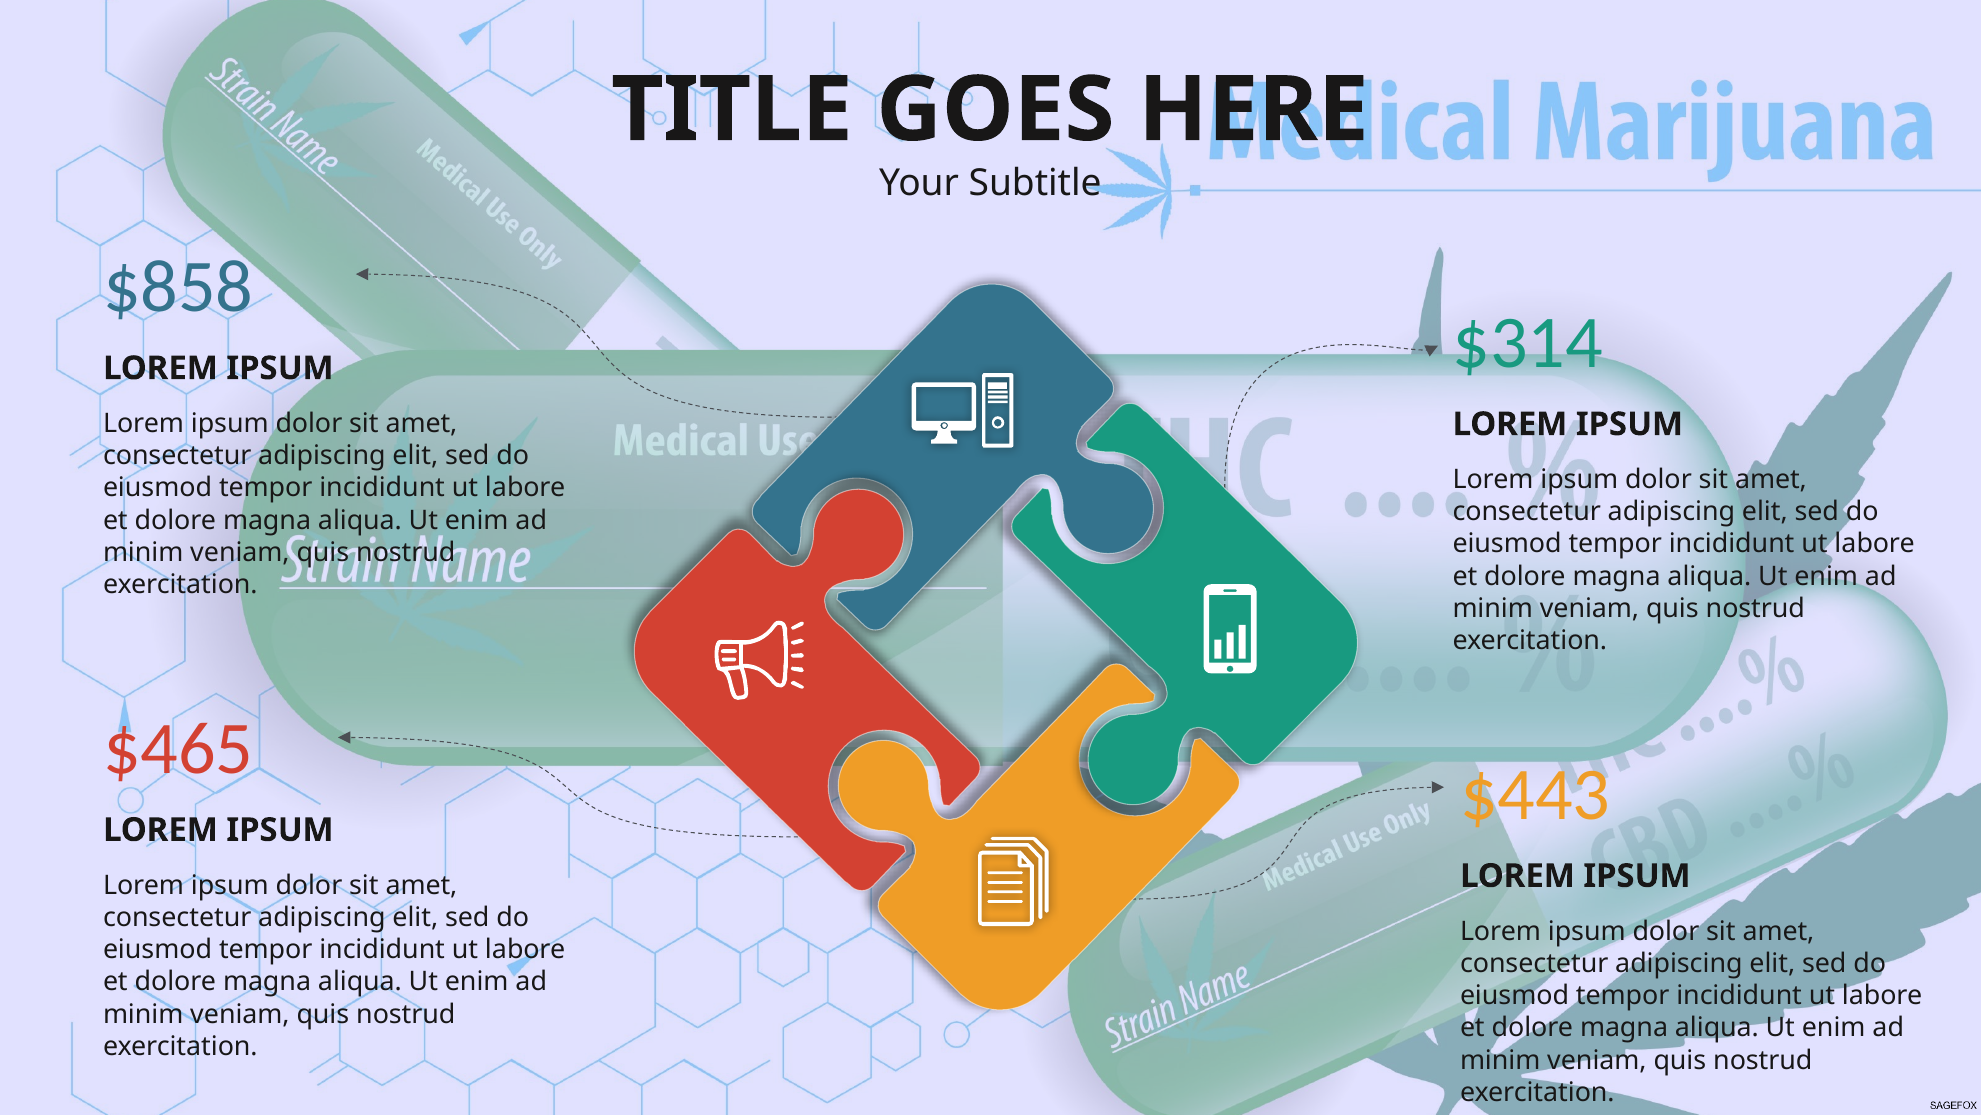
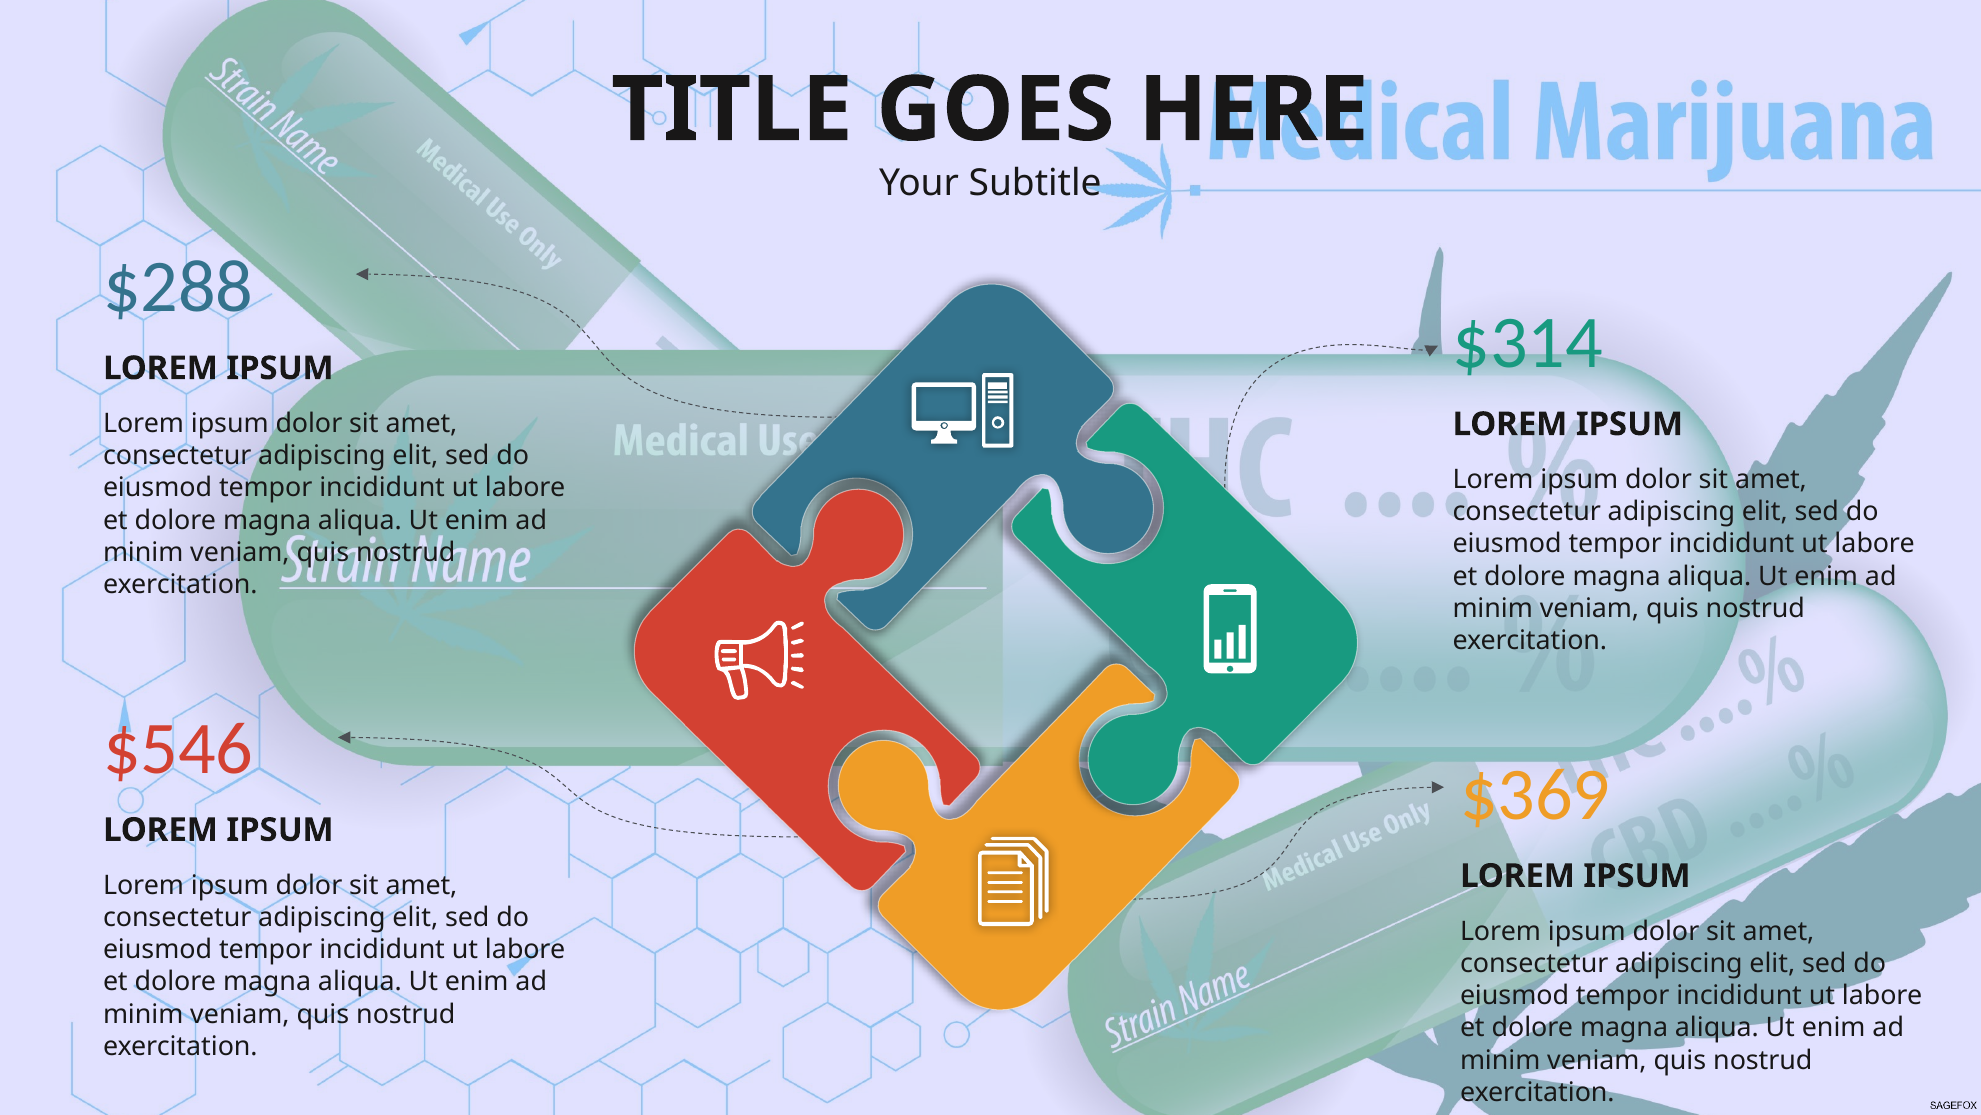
$858: $858 -> $288 (178, 287)
$465: $465 -> $546 (178, 748)
$443: $443 -> $369 (1535, 794)
